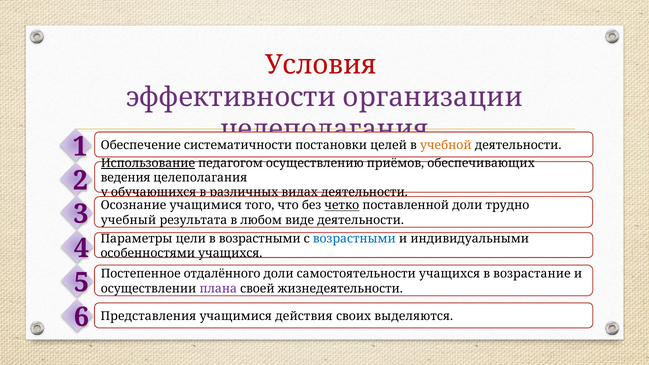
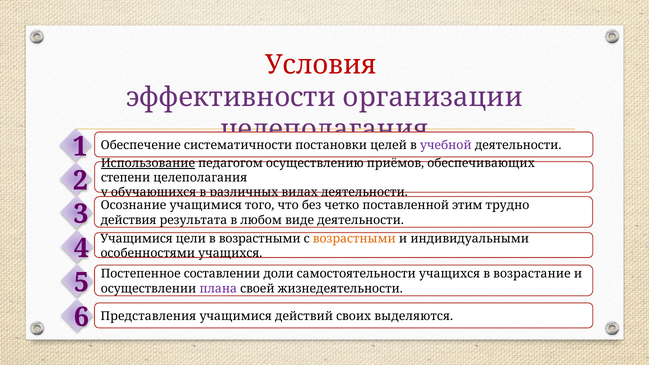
учебной colour: orange -> purple (446, 145)
ведения: ведения -> степени (126, 178)
четко underline: present -> none (342, 205)
поставленной доли: доли -> этим (467, 205)
учебный: учебный -> действия (129, 220)
Параметры: Параметры -> Учащимися (137, 239)
возрастными colour: blue -> orange (354, 239)
отдалённого: отдалённого -> составлении (222, 274)
действия: действия -> действий (304, 316)
